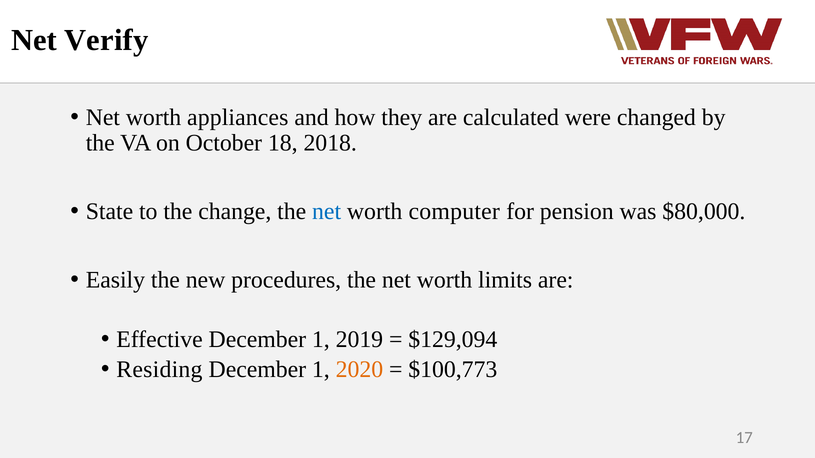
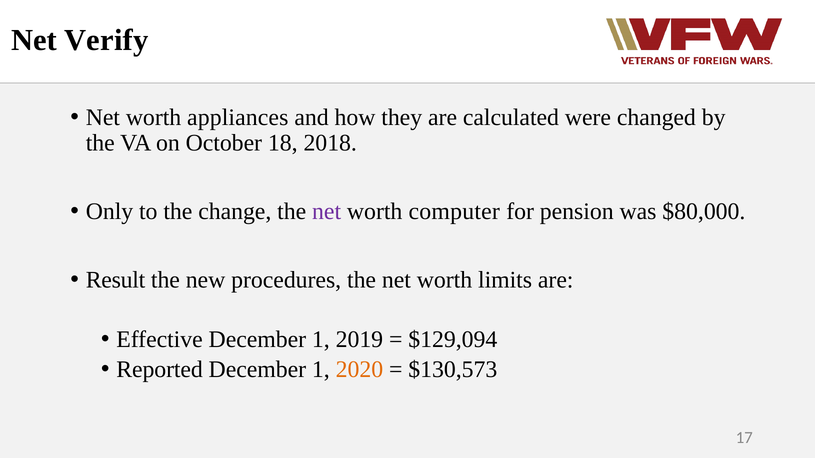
State: State -> Only (109, 212)
net colour: blue -> purple (327, 212)
Easily: Easily -> Result (116, 280)
Residing: Residing -> Reported (160, 370)
$100,773: $100,773 -> $130,573 (453, 370)
